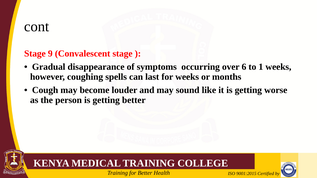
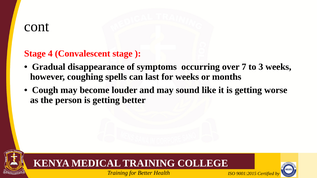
9: 9 -> 4 (50, 54)
6: 6 -> 7 (244, 67)
1: 1 -> 3 (261, 67)
